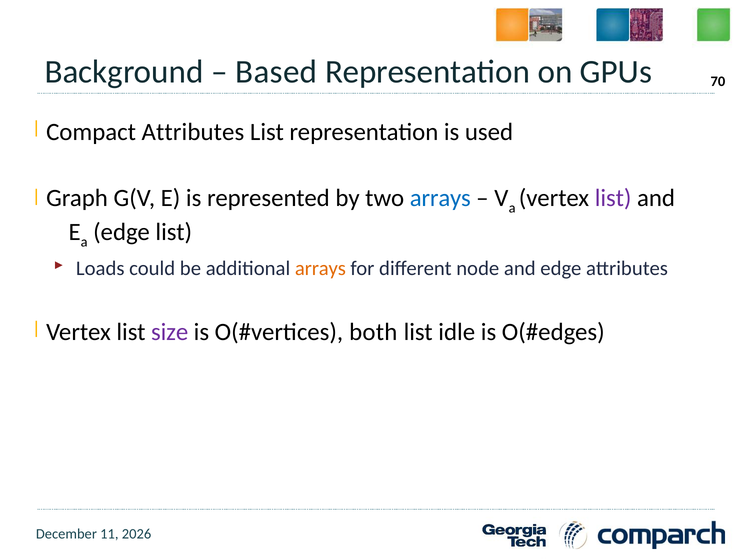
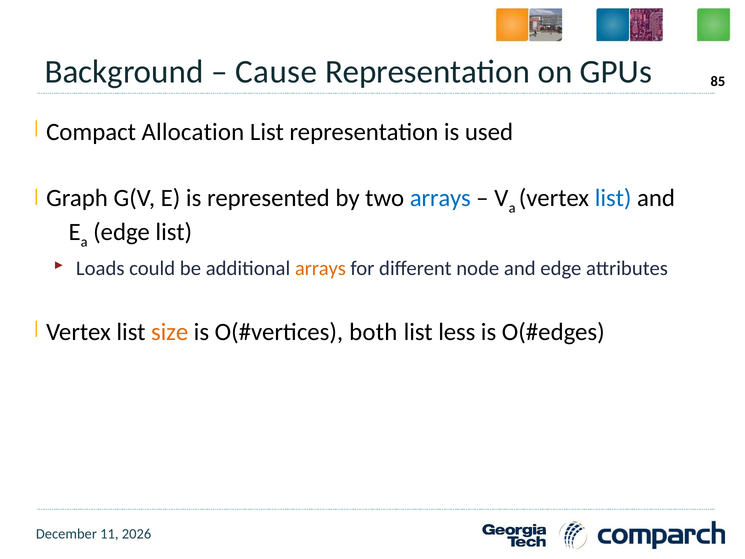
Based: Based -> Cause (276, 72)
70: 70 -> 85 (718, 82)
Compact Attributes: Attributes -> Allocation (193, 132)
list colour: purple -> blue (613, 198)
size colour: purple -> orange (170, 332)
idle: idle -> less (457, 332)
